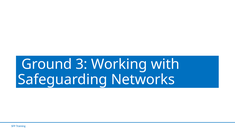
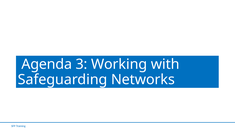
Ground: Ground -> Agenda (47, 64)
